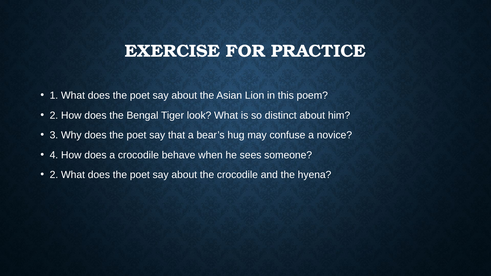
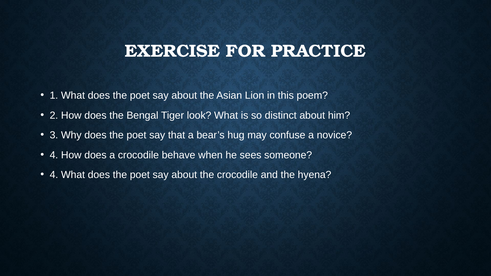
2: 2 -> 4 (54, 175)
